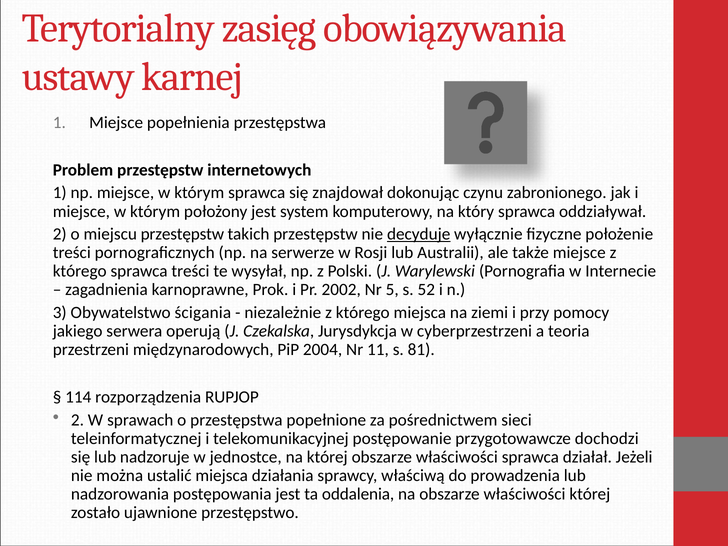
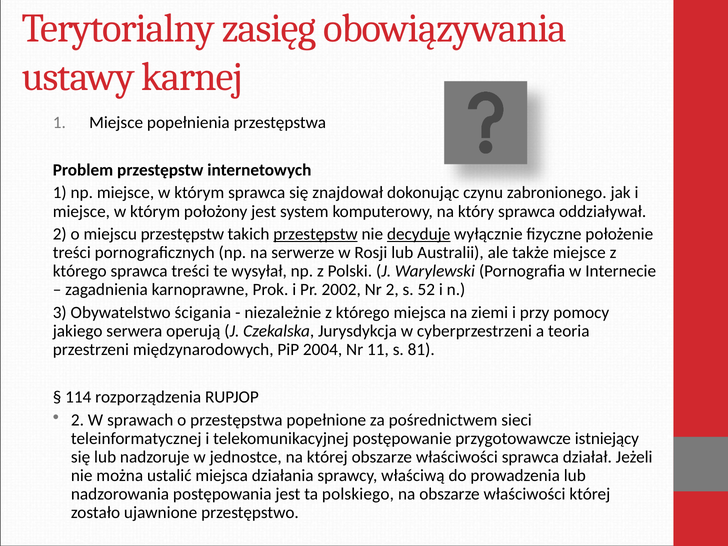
przestępstw underline: none -> present (315, 234)
Nr 5: 5 -> 2 (392, 290)
dochodzi: dochodzi -> istniejący (607, 438)
oddalenia: oddalenia -> polskiego (358, 494)
